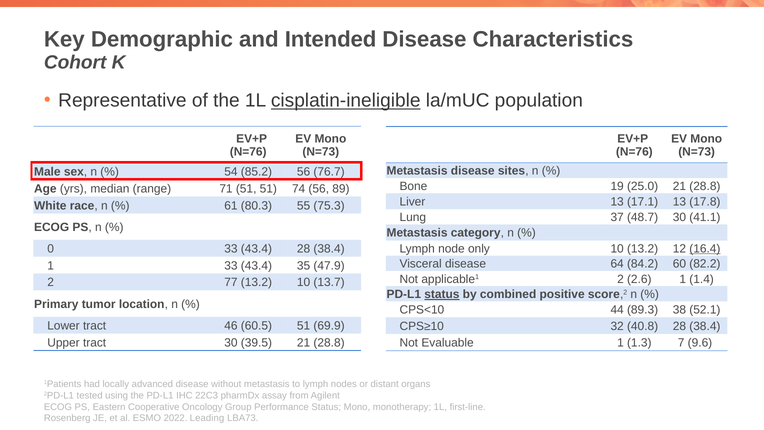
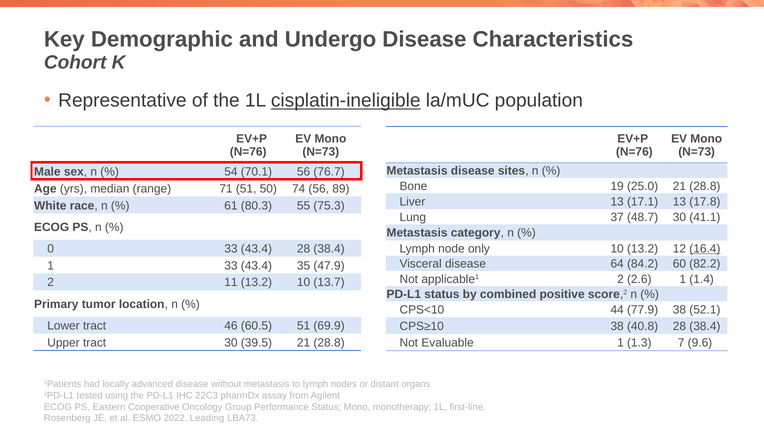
Intended: Intended -> Undergo (331, 39)
85.2: 85.2 -> 70.1 (256, 172)
51 51: 51 -> 50 (268, 189)
77: 77 -> 11 (231, 282)
status underline: present -> none (442, 294)
89.3: 89.3 -> 77.9 (643, 310)
CPS≥10 32: 32 -> 38 (617, 326)
